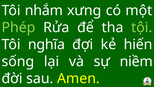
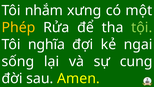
Phép colour: light green -> yellow (18, 27)
hiến: hiến -> ngai (138, 44)
niềm: niềm -> cung (136, 61)
